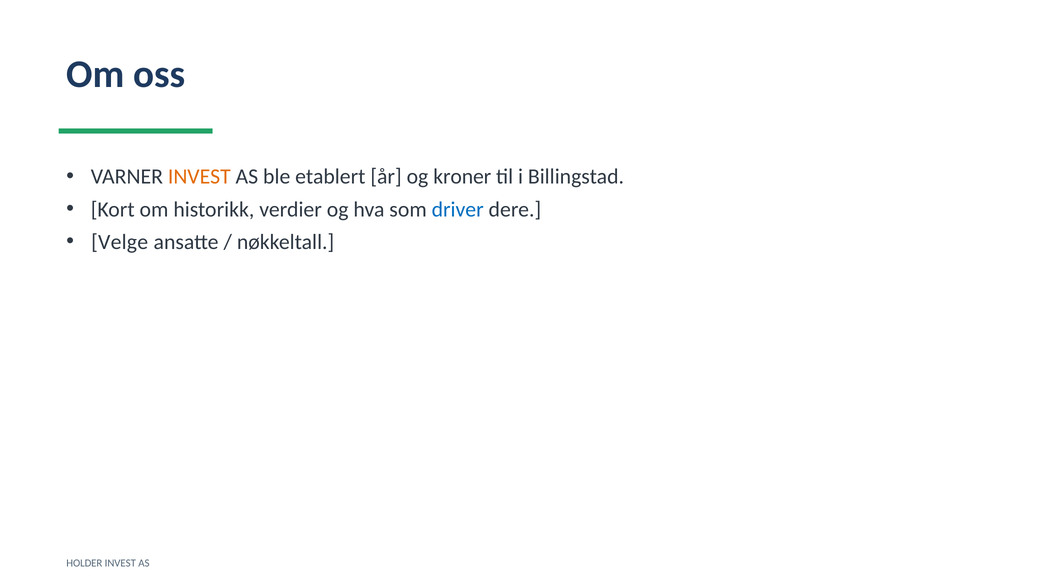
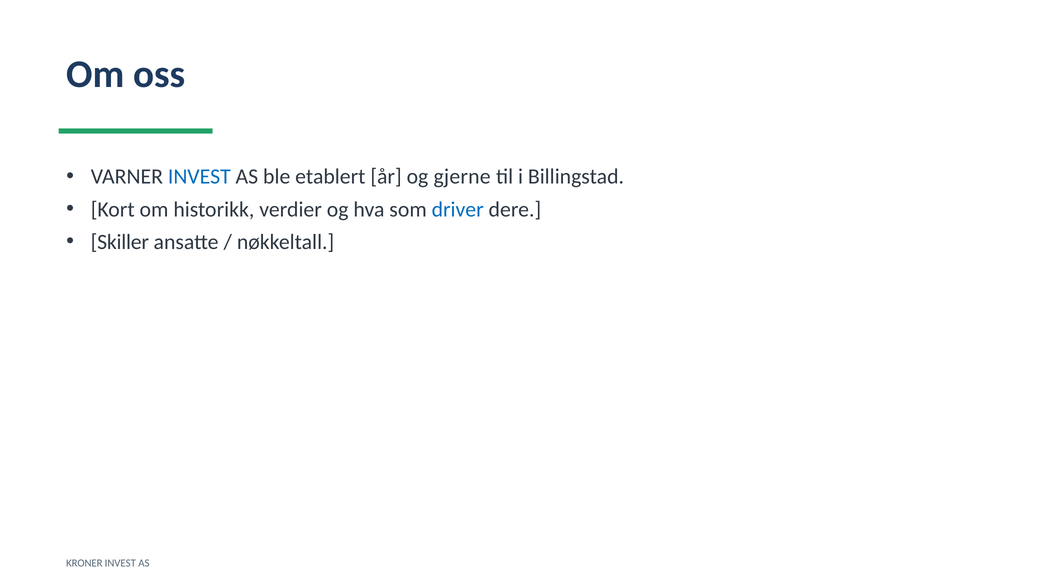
INVEST colour: orange -> blue (199, 177)
kroner: kroner -> gjerne (462, 177)
Velge: Velge -> Skiller (120, 242)
HOLDER: HOLDER -> KRONER (84, 563)
